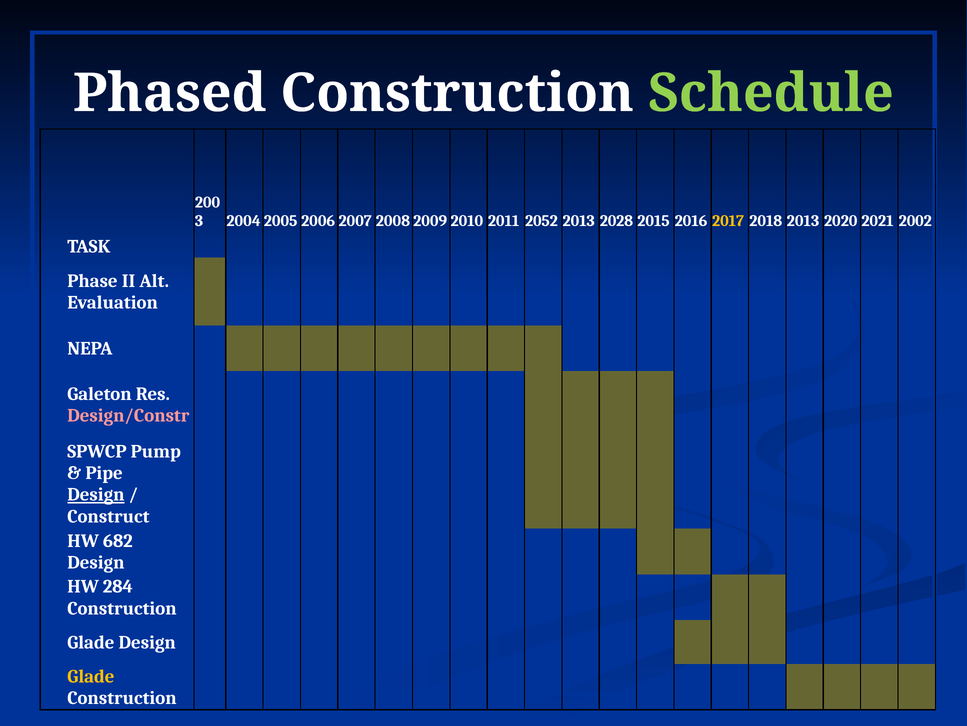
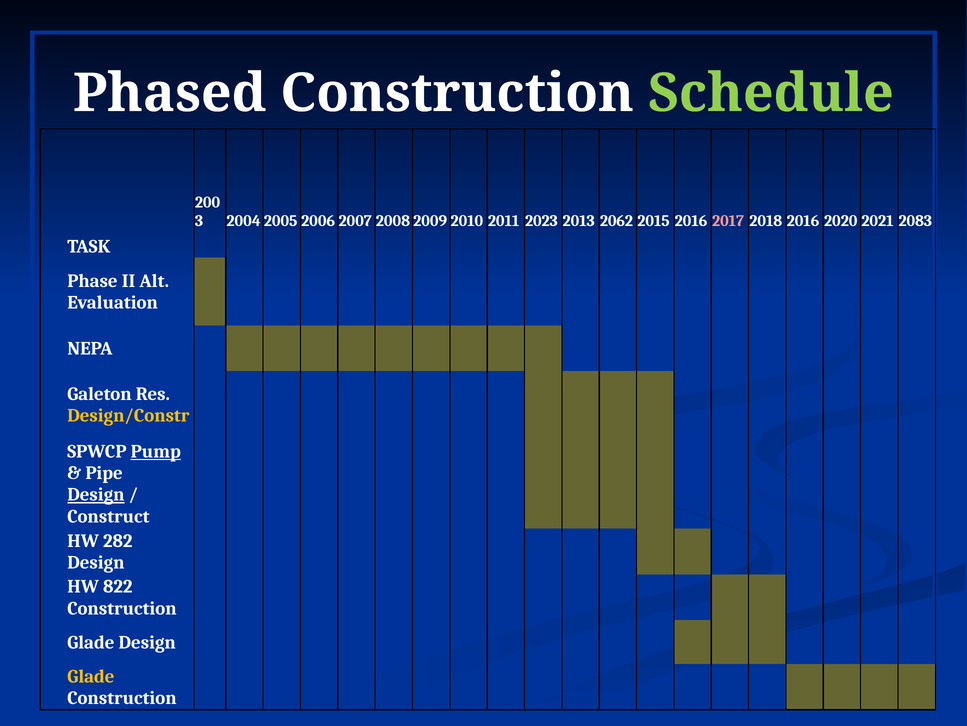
2052: 2052 -> 2023 (541, 221)
2028: 2028 -> 2062 (616, 221)
2017 colour: yellow -> pink (728, 221)
2018 2013: 2013 -> 2016 (803, 221)
2002: 2002 -> 2083 (915, 221)
Design/Constr colour: pink -> yellow (128, 415)
Pump underline: none -> present (156, 451)
682: 682 -> 282 (118, 540)
284: 284 -> 822 (118, 586)
